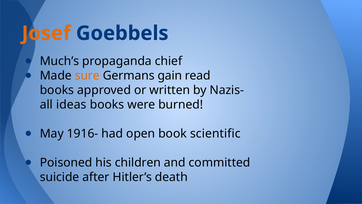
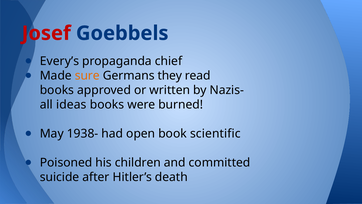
Josef colour: orange -> red (46, 33)
Much’s: Much’s -> Every’s (59, 61)
gain: gain -> they (170, 75)
1916-: 1916- -> 1938- (83, 133)
